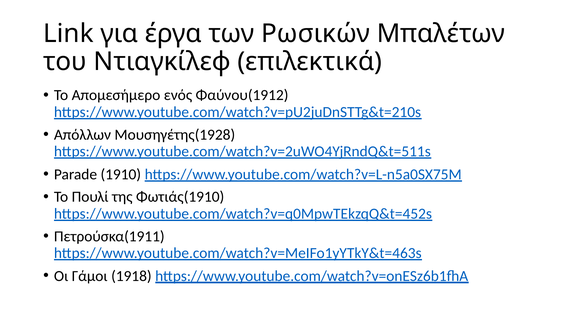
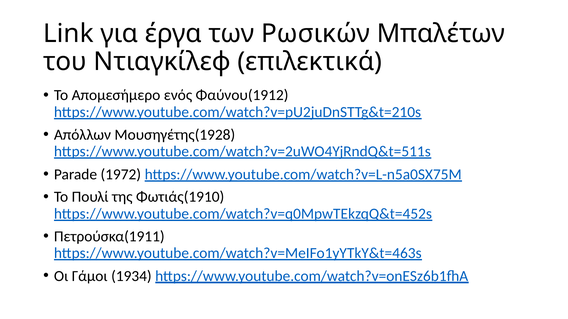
1910: 1910 -> 1972 (121, 175)
1918: 1918 -> 1934 (131, 276)
